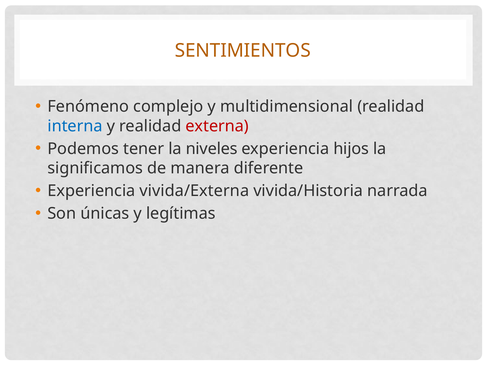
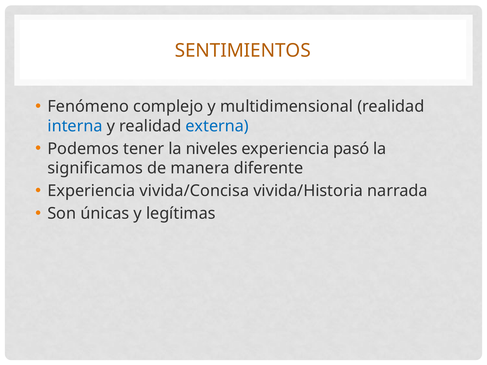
externa colour: red -> blue (217, 126)
hijos: hijos -> pasó (351, 149)
vivida/Externa: vivida/Externa -> vivida/Concisa (194, 191)
